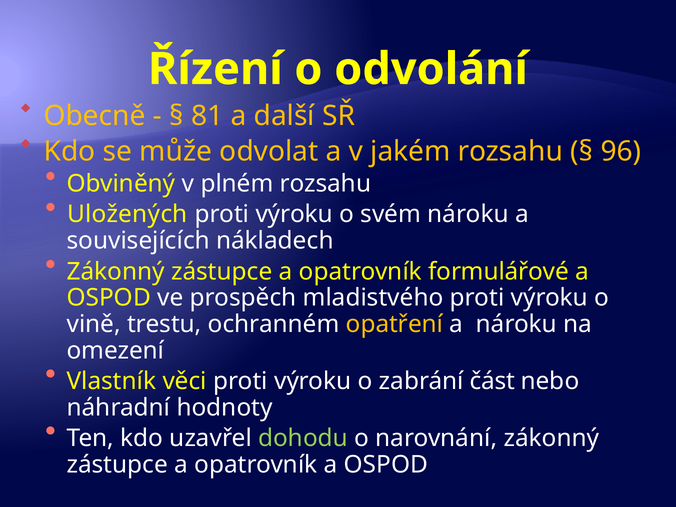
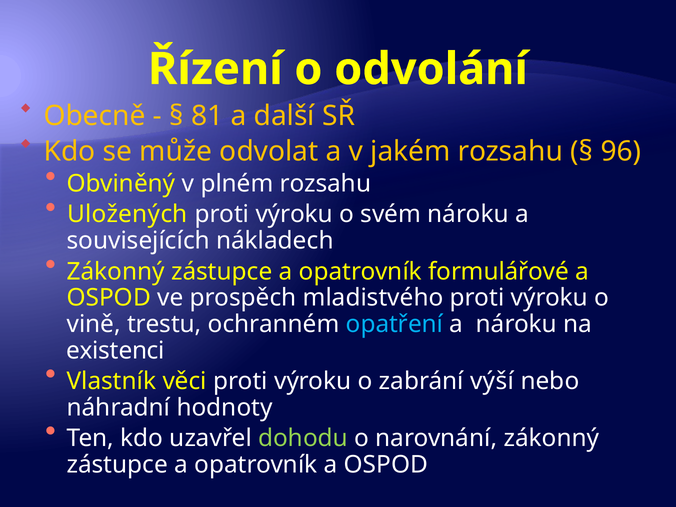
opatření colour: yellow -> light blue (394, 324)
omezení: omezení -> existenci (115, 351)
část: část -> výší (492, 381)
